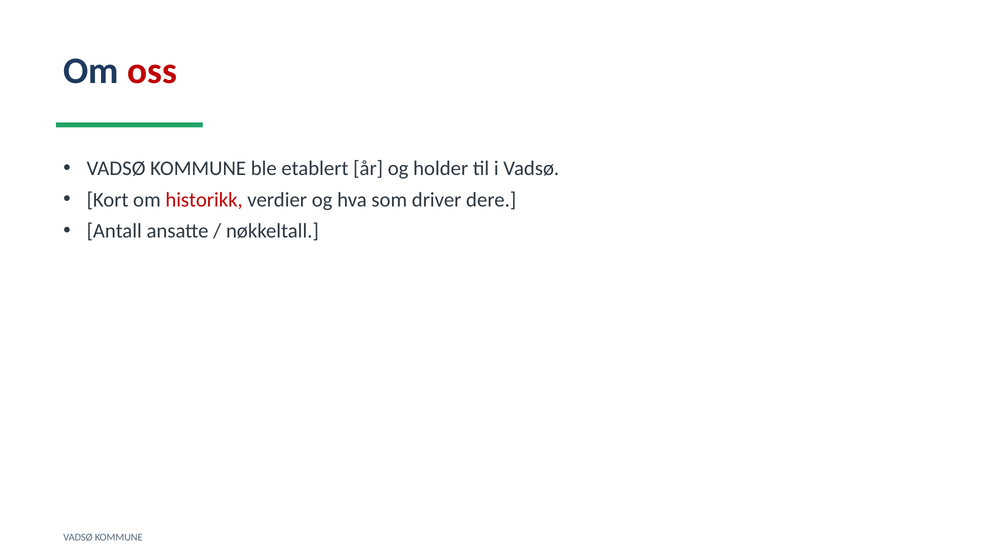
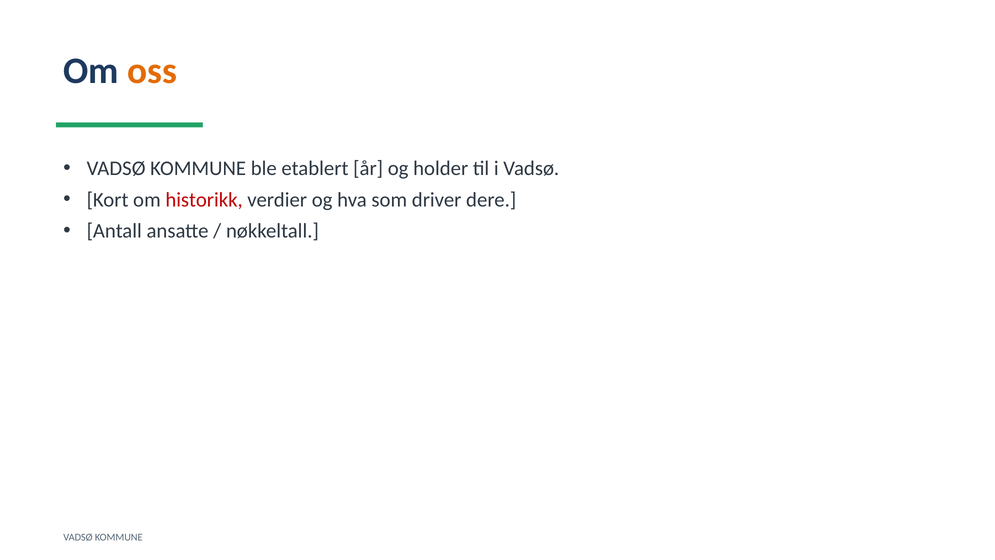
oss colour: red -> orange (152, 71)
